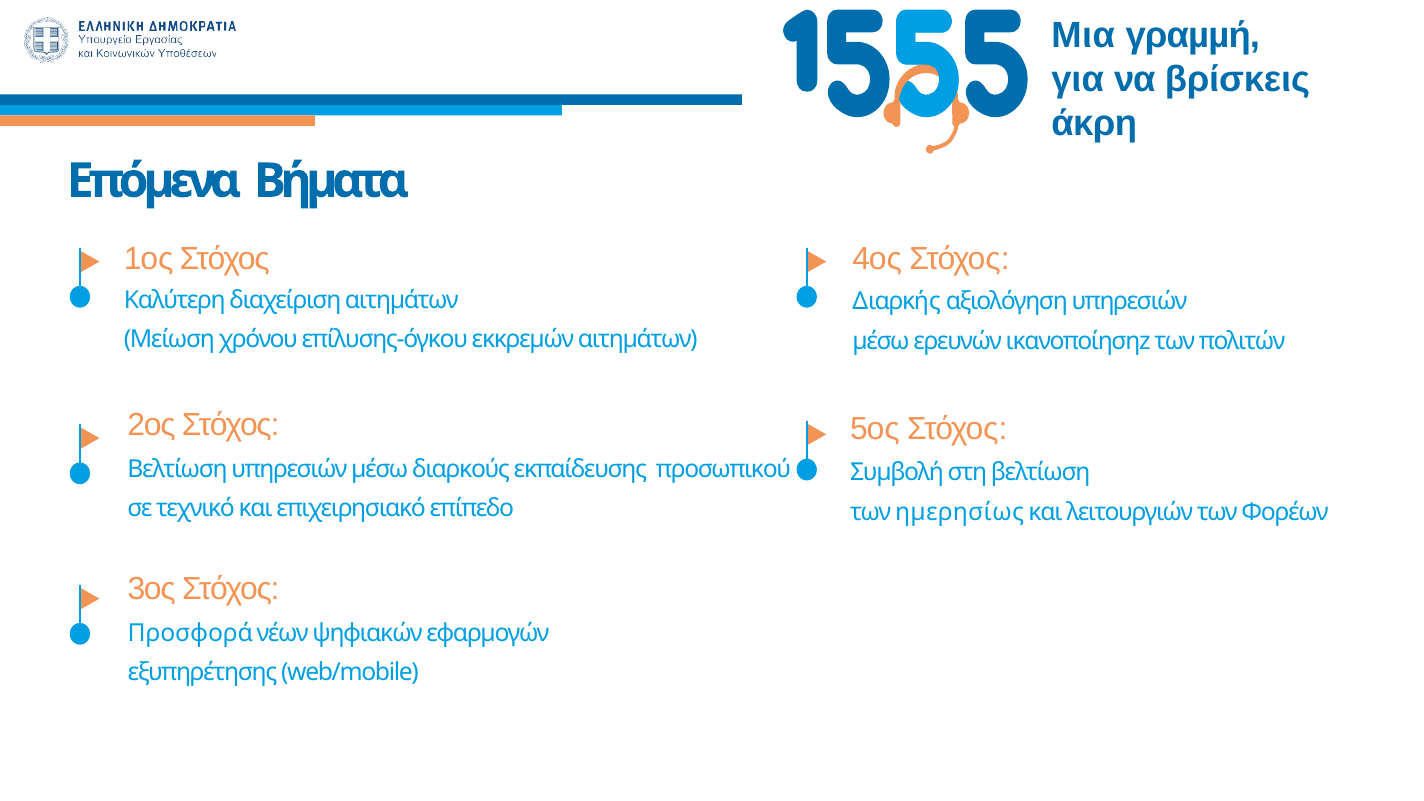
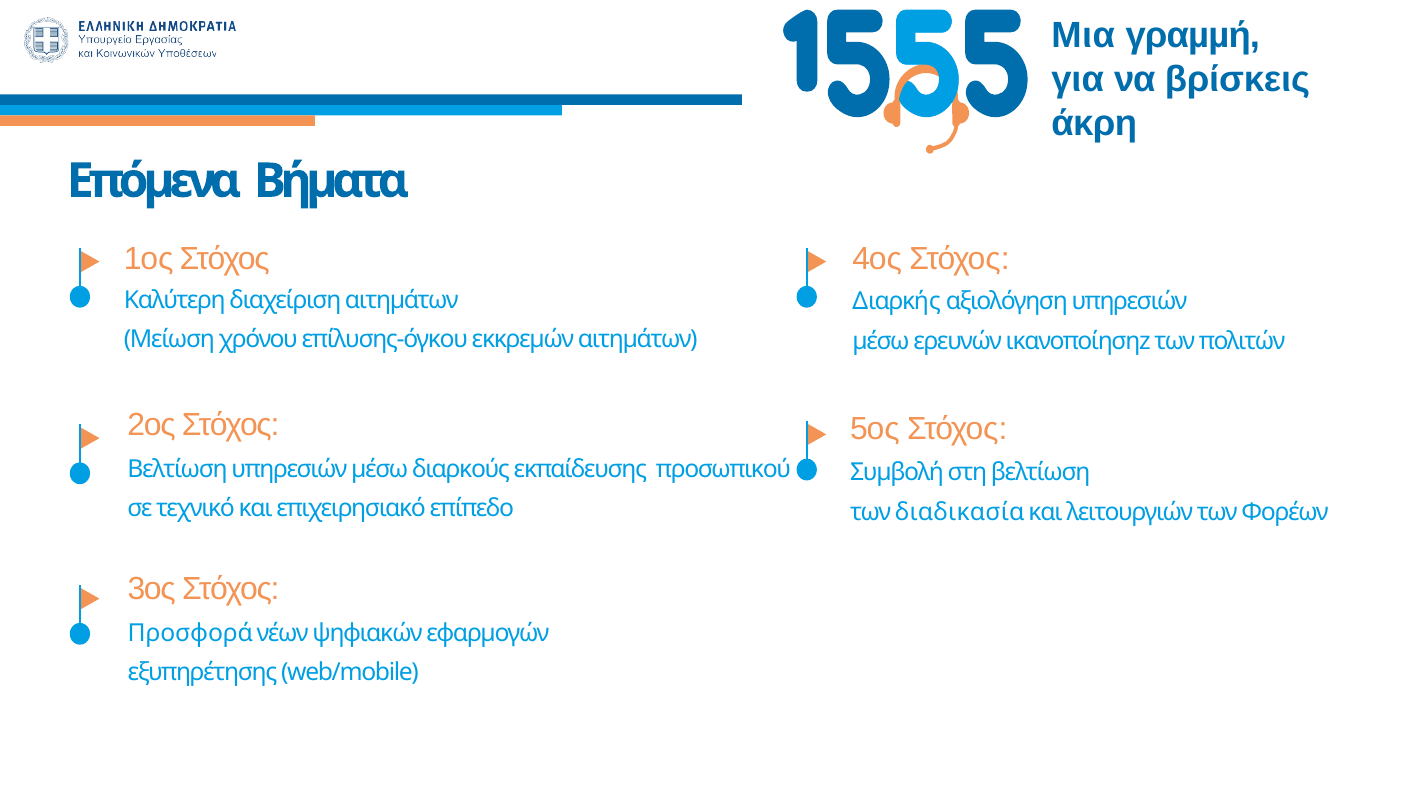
ηµερησίως: ηµερησίως -> διαδικασία (960, 512)
